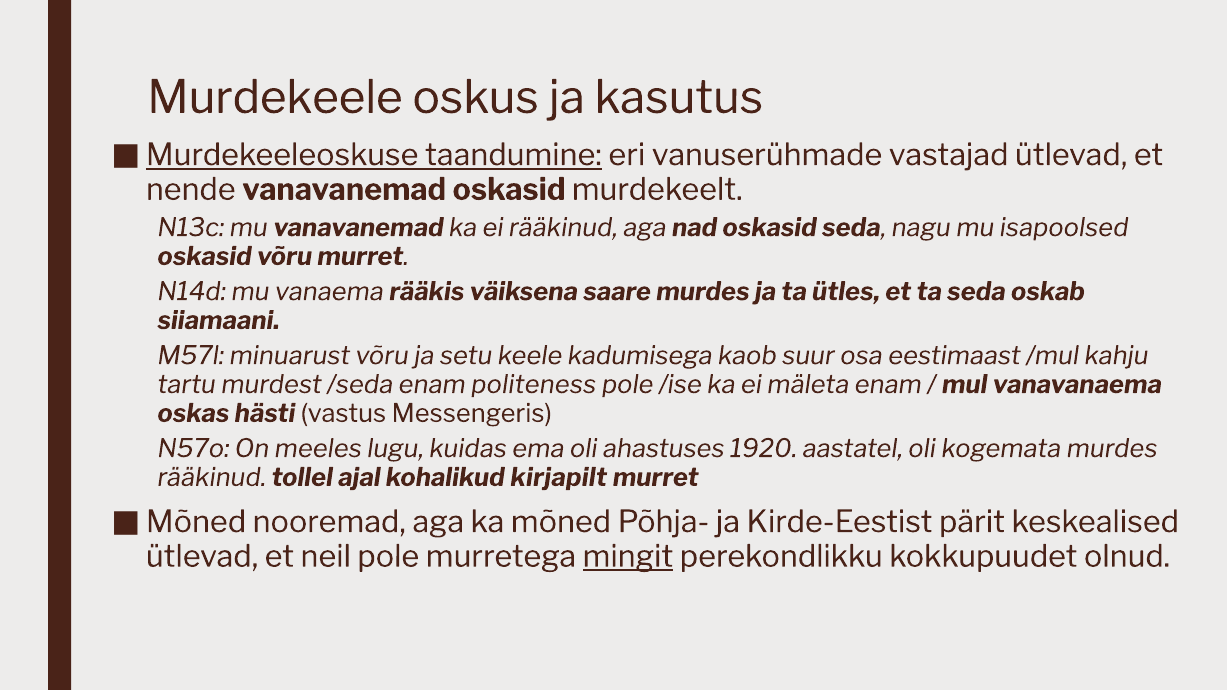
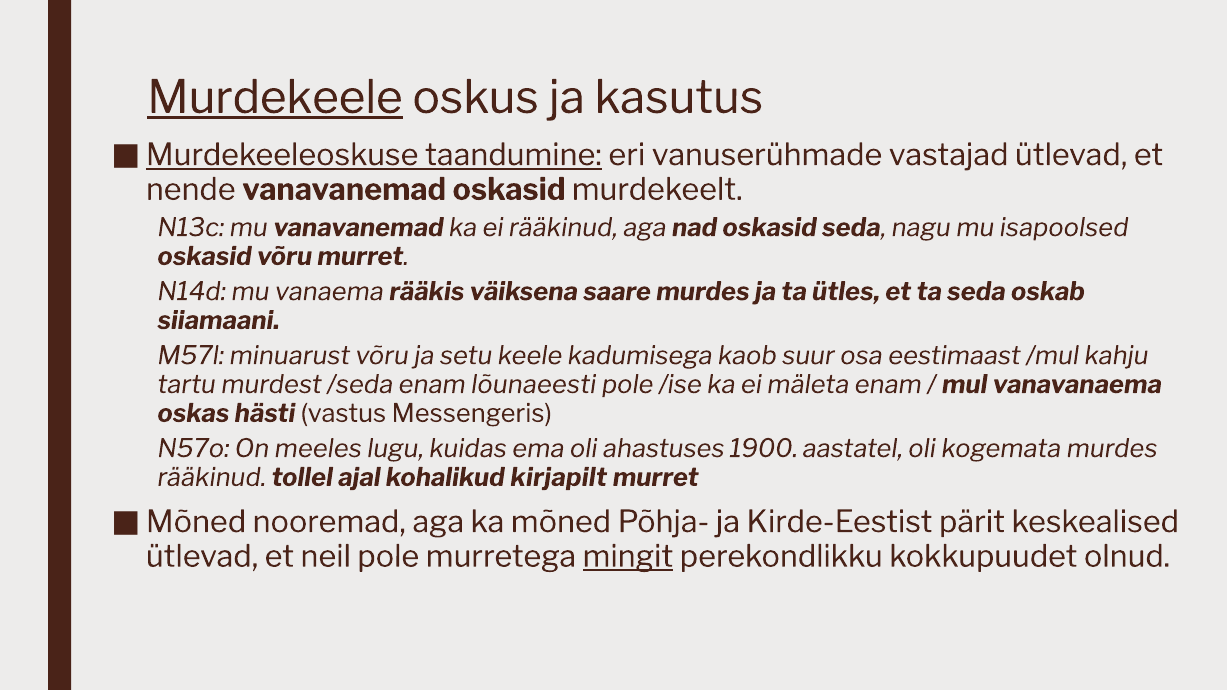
Murdekeele underline: none -> present (275, 98)
politeness: politeness -> lõunaeesti (534, 385)
1920: 1920 -> 1900 (764, 449)
